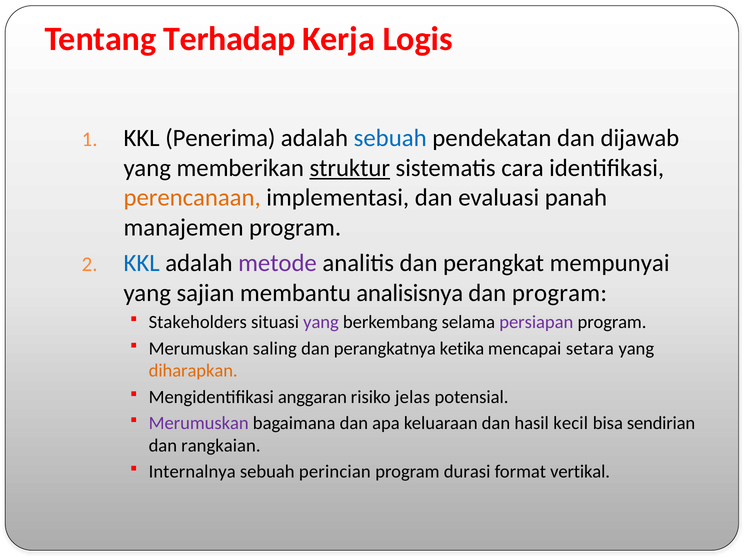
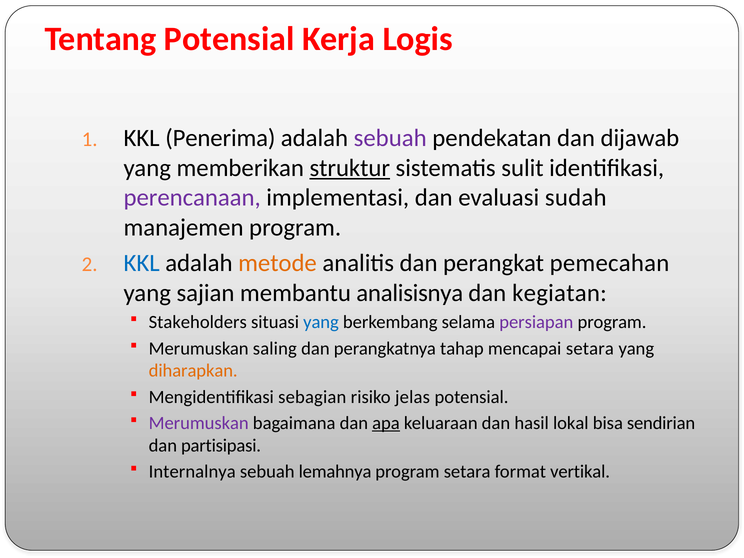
Tentang Terhadap: Terhadap -> Potensial (229, 39)
sebuah colour: blue -> purple (390, 138)
cara: cara -> sulit (522, 168)
perencanaan colour: orange -> purple (192, 198)
panah: panah -> sudah (576, 198)
metode colour: purple -> orange (278, 263)
mempunyai: mempunyai -> pemecahan (609, 263)
dan program: program -> kegiatan (560, 293)
yang colour: purple -> blue (321, 322)
ketika: ketika -> tahap (462, 348)
anggaran: anggaran -> sebagian (312, 397)
apa underline: none -> present (386, 423)
kecil: kecil -> lokal (571, 423)
rangkaian: rangkaian -> partisipasi (221, 445)
perincian: perincian -> lemahnya (335, 472)
program durasi: durasi -> setara (467, 472)
